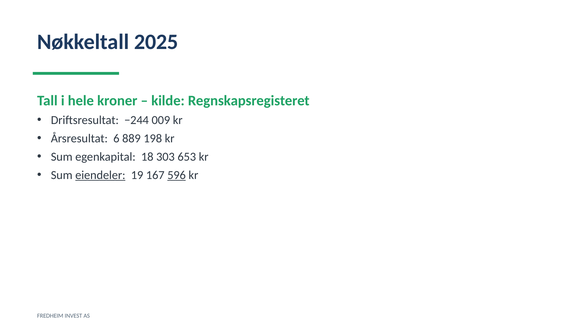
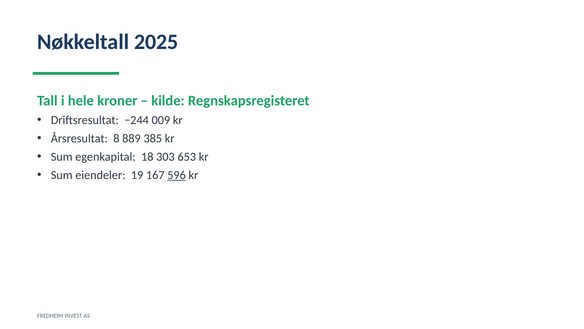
6: 6 -> 8 (116, 138)
198: 198 -> 385 (153, 138)
eiendeler underline: present -> none (100, 175)
